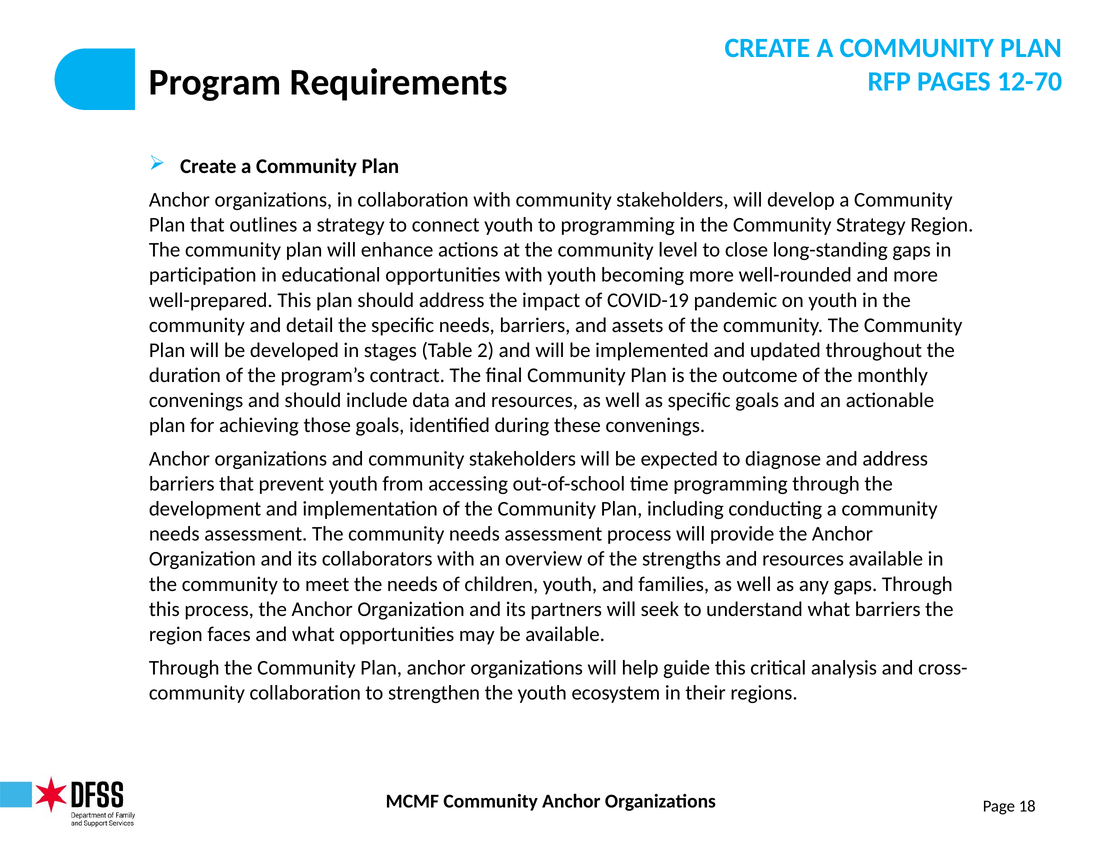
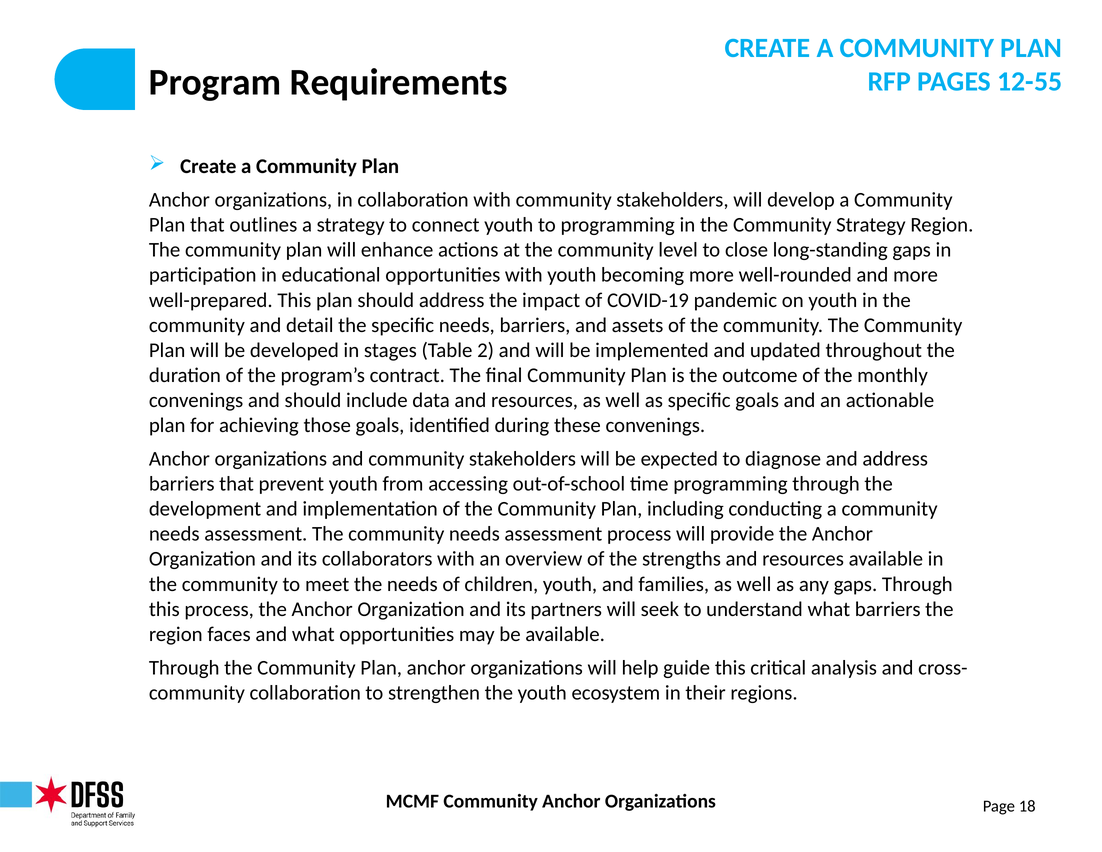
12-70: 12-70 -> 12-55 (1030, 81)
